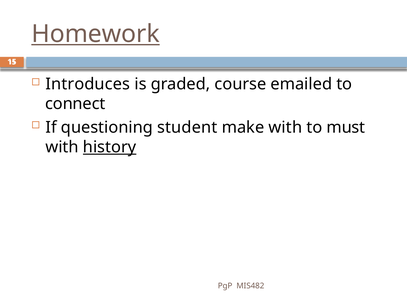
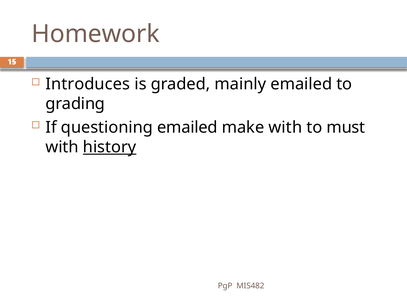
Homework underline: present -> none (96, 34)
course: course -> mainly (240, 84)
connect: connect -> grading (75, 104)
questioning student: student -> emailed (187, 128)
